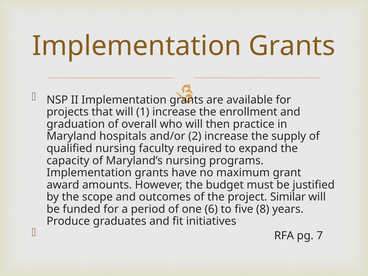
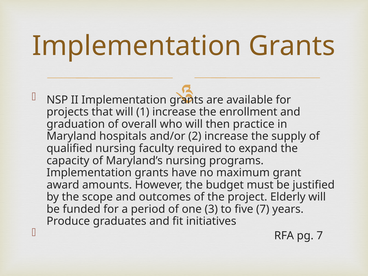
Similar: Similar -> Elderly (288, 197)
6: 6 -> 3 (211, 209)
five 8: 8 -> 7 (263, 209)
